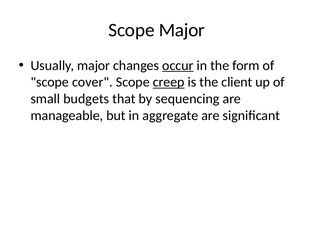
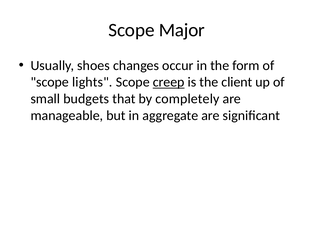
Usually major: major -> shoes (94, 66)
occur underline: present -> none (178, 66)
cover: cover -> lights (92, 82)
sequencing: sequencing -> completely (187, 99)
